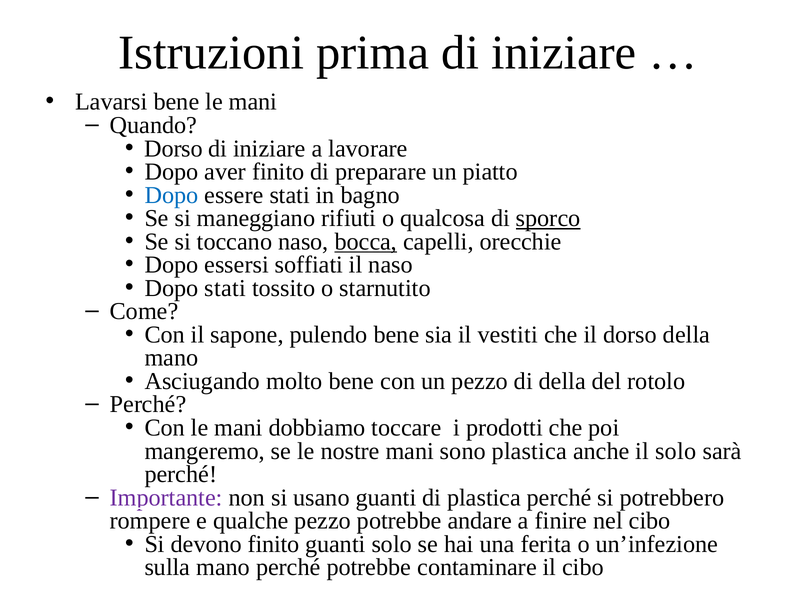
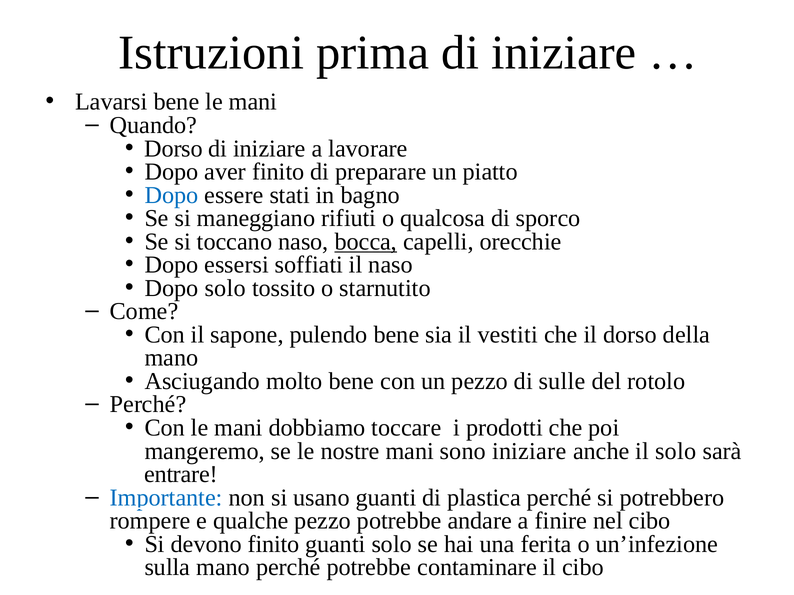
sporco underline: present -> none (548, 219)
Dopo stati: stati -> solo (225, 288)
di della: della -> sulle (562, 382)
sono plastica: plastica -> iniziare (529, 451)
perché: perché -> entrare (181, 475)
Importante colour: purple -> blue (166, 498)
